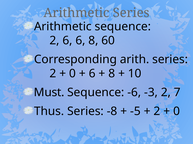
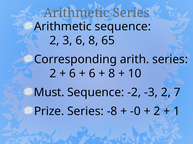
2 6: 6 -> 3 (67, 41)
60: 60 -> 65 (108, 41)
0: 0 -> 6 (72, 74)
-6: -6 -> -2 (134, 93)
Thus: Thus -> Prize (49, 112)
-5: -5 -> -0 (135, 112)
0: 0 -> 1 (177, 112)
